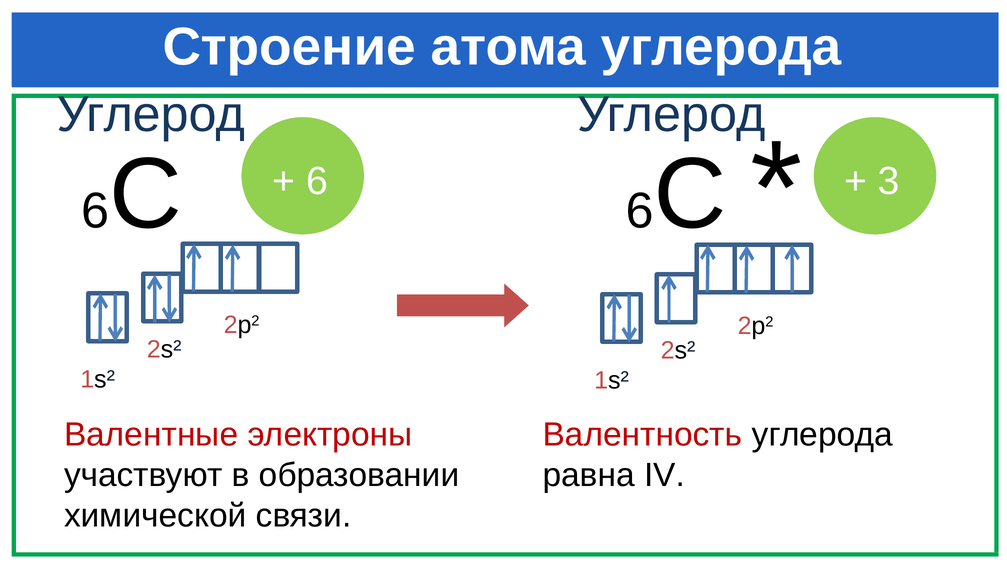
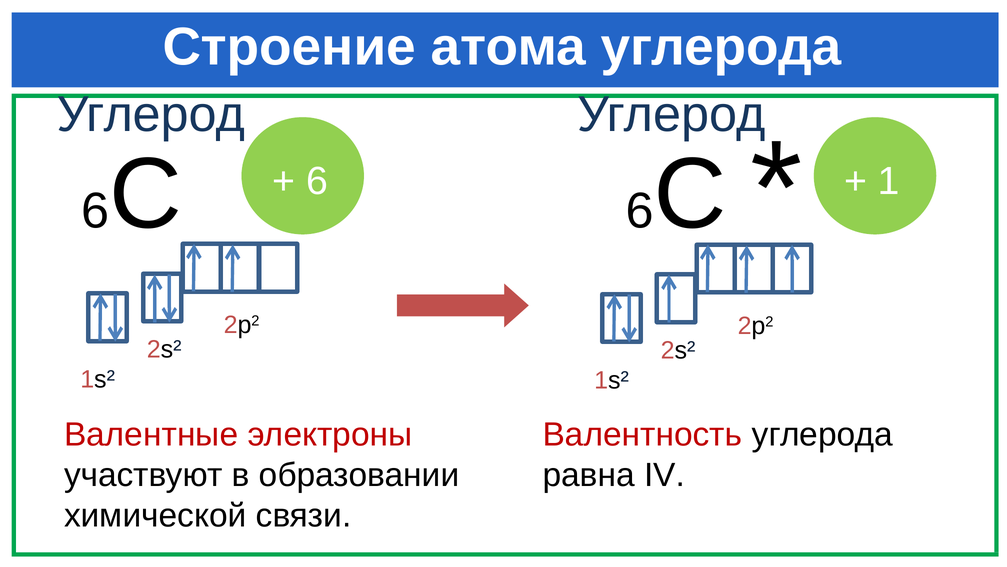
3: 3 -> 1 (889, 181)
